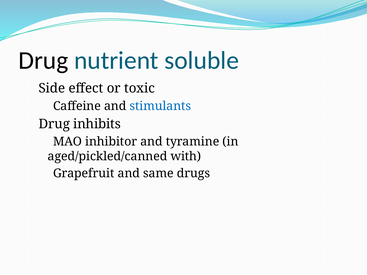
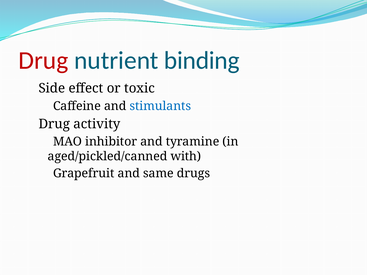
Drug colour: black -> red (43, 61)
soluble: soluble -> binding (202, 61)
inhibits: inhibits -> activity (97, 124)
